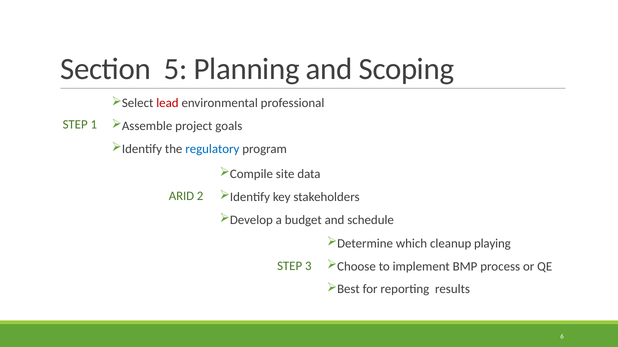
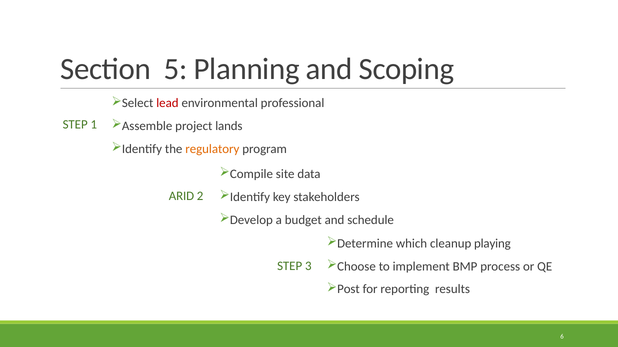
goals: goals -> lands (229, 126)
regulatory colour: blue -> orange (212, 149)
Best: Best -> Post (348, 290)
